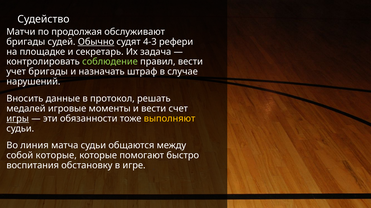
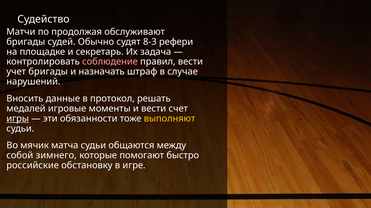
Обычно underline: present -> none (96, 42)
4-3: 4-3 -> 8-3 (150, 42)
соблюдение colour: light green -> pink (110, 62)
линия: линия -> мячик (35, 146)
собой которые: которые -> зимнего (56, 156)
воспитания: воспитания -> российские (33, 166)
